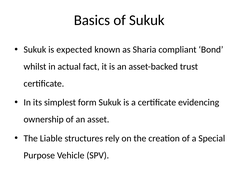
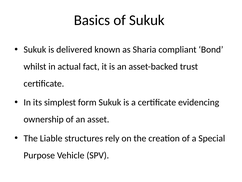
expected: expected -> delivered (74, 49)
